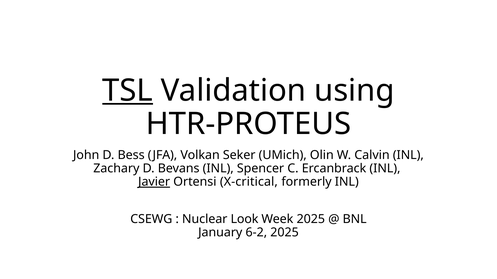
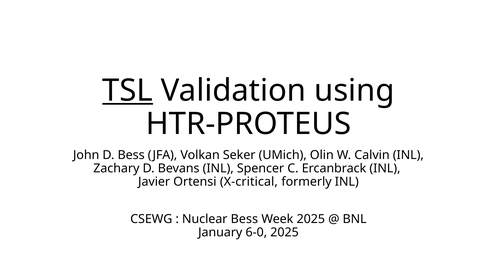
Javier underline: present -> none (154, 182)
Nuclear Look: Look -> Bess (244, 219)
6-2: 6-2 -> 6-0 (256, 233)
